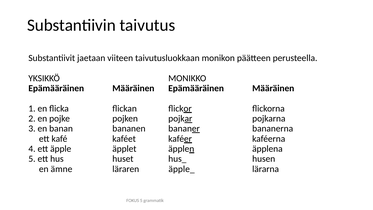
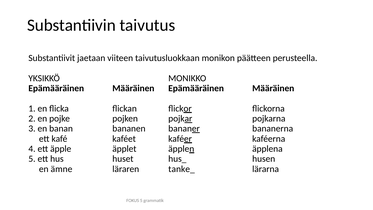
äpple_: äpple_ -> tanke_ (182, 169)
